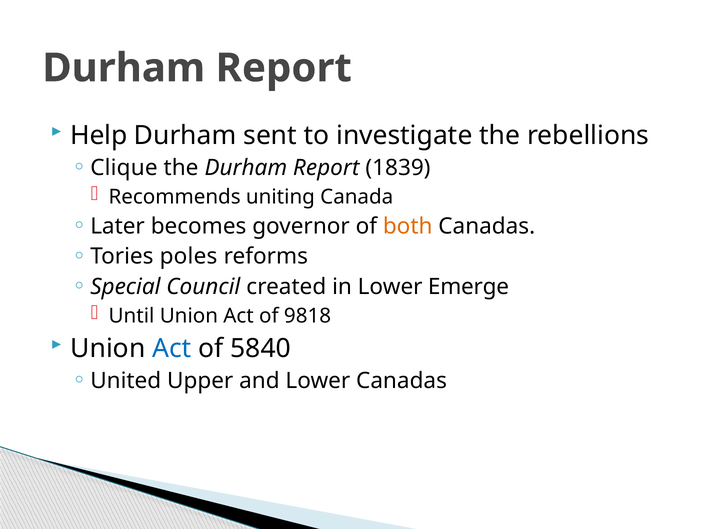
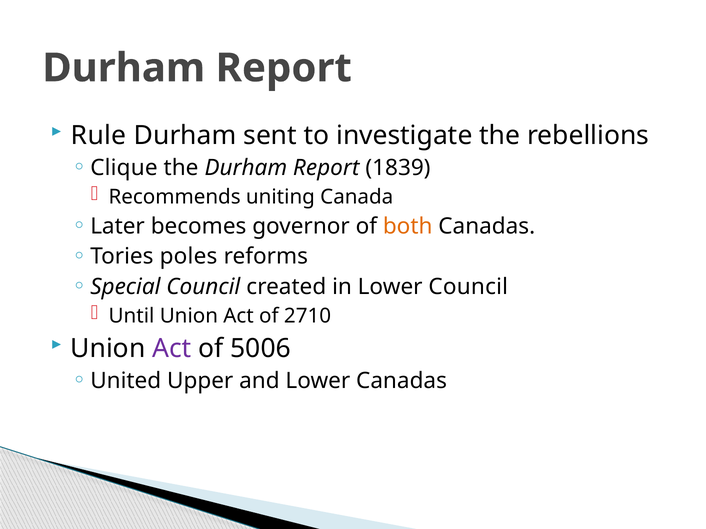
Help: Help -> Rule (99, 136)
Lower Emerge: Emerge -> Council (468, 287)
9818: 9818 -> 2710 (308, 316)
Act colour: blue -> purple (172, 349)
5840: 5840 -> 5006 (261, 349)
